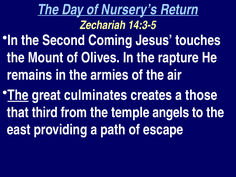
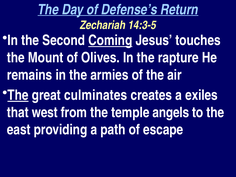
Nursery’s: Nursery’s -> Defense’s (129, 10)
Coming underline: none -> present (110, 40)
those: those -> exiles (201, 95)
third: third -> west (45, 112)
